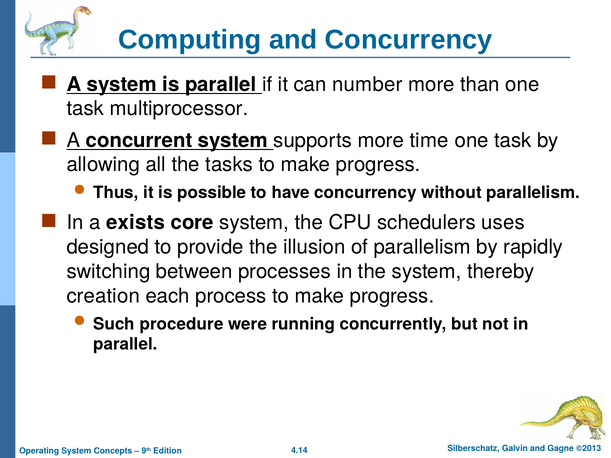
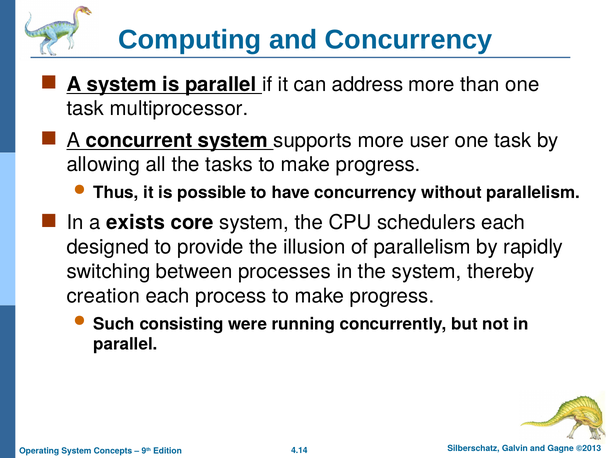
number: number -> address (368, 84)
time: time -> user (429, 140)
schedulers uses: uses -> each (503, 223)
procedure: procedure -> consisting (182, 324)
